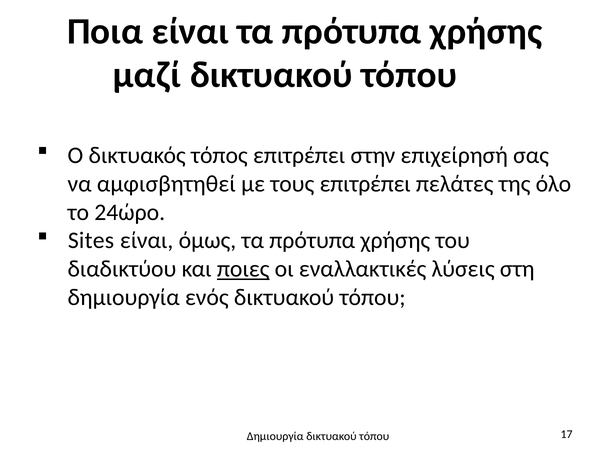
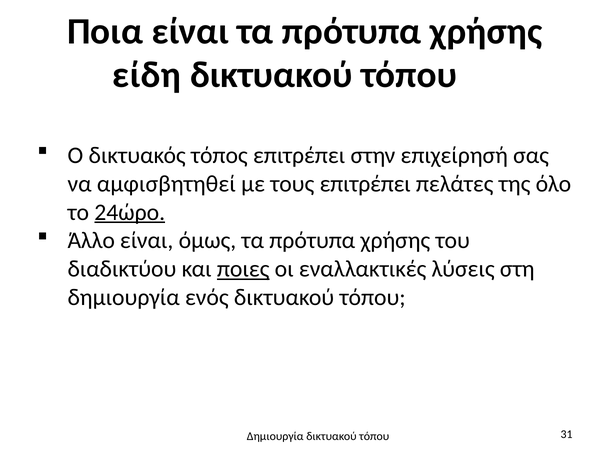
μαζί: μαζί -> είδη (147, 75)
24ώρο underline: none -> present (130, 212)
Sites: Sites -> Άλλο (91, 241)
17: 17 -> 31 (567, 434)
